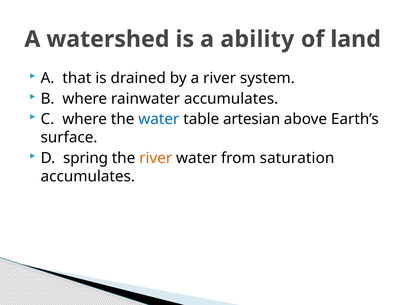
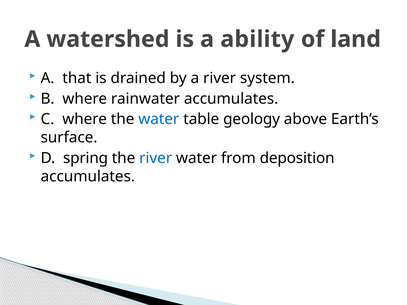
artesian: artesian -> geology (252, 119)
river colour: orange -> blue (156, 158)
saturation: saturation -> deposition (297, 158)
